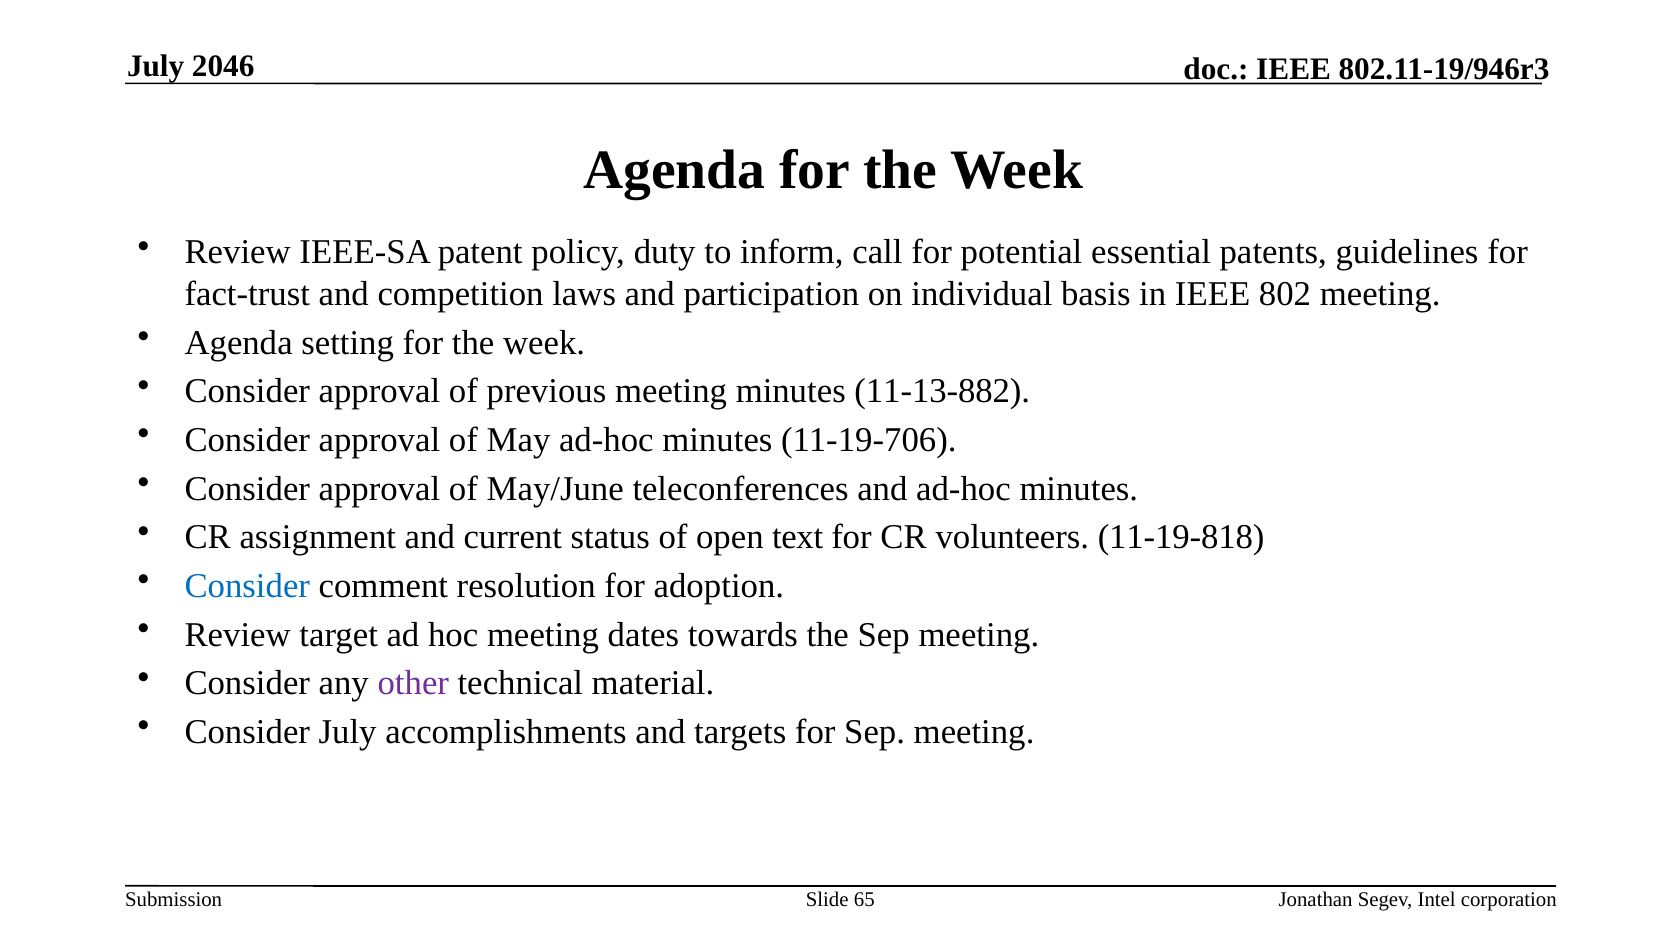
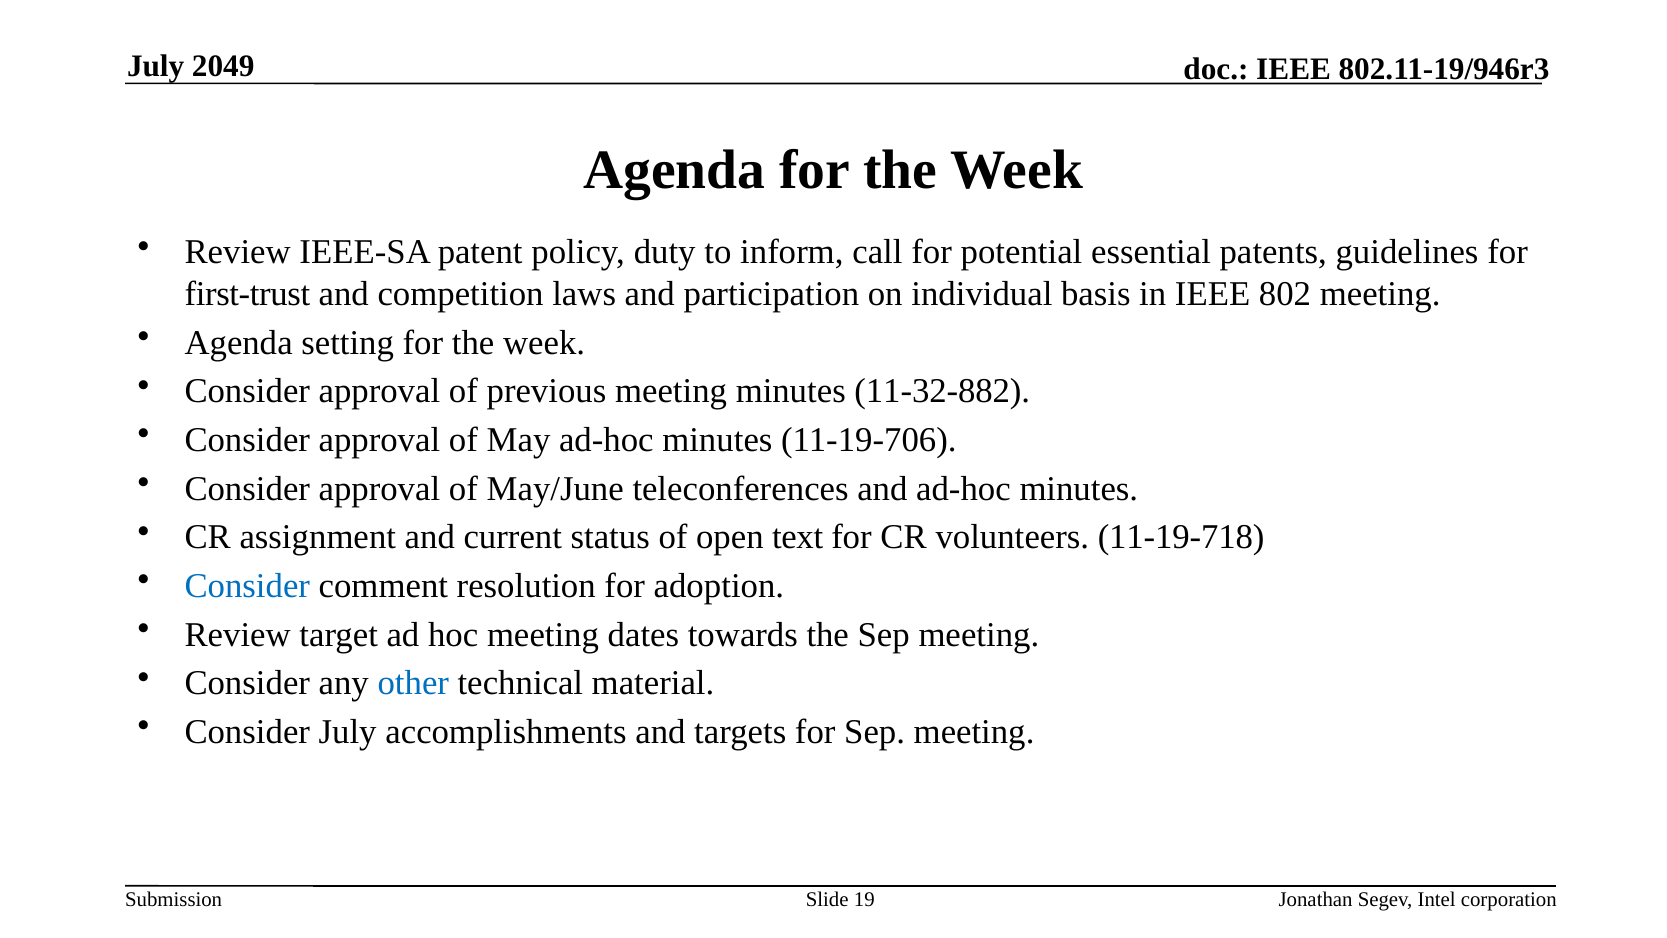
2046: 2046 -> 2049 (223, 66)
fact-trust: fact-trust -> first-trust (247, 294)
11-13-882: 11-13-882 -> 11-32-882 (942, 391)
11-19-818: 11-19-818 -> 11-19-718 (1181, 537)
other colour: purple -> blue (413, 683)
65: 65 -> 19 (864, 899)
